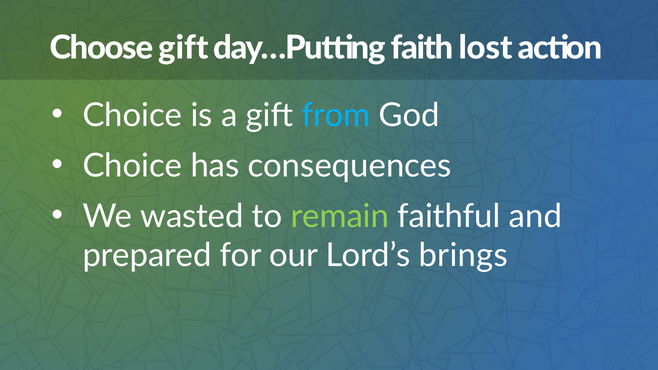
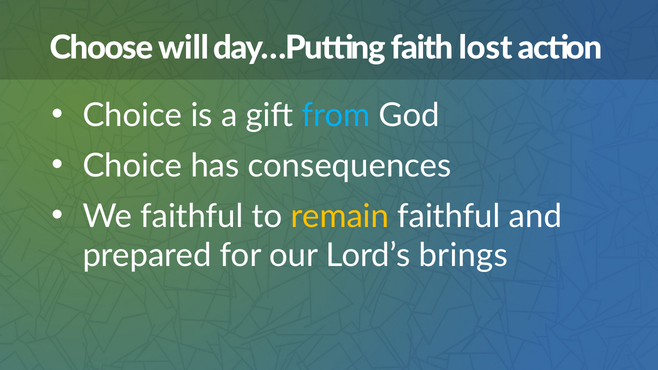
Choose gift: gift -> will (184, 48)
We wasted: wasted -> faithful (192, 216)
remain colour: light green -> yellow (340, 216)
